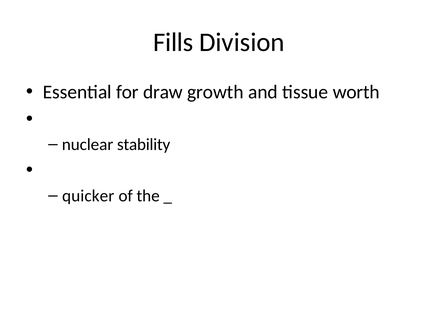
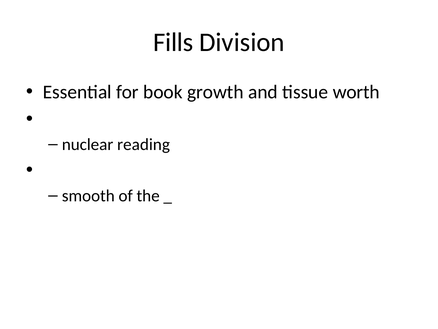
draw: draw -> book (163, 92)
stability: stability -> reading (144, 144)
quicker: quicker -> smooth (88, 195)
